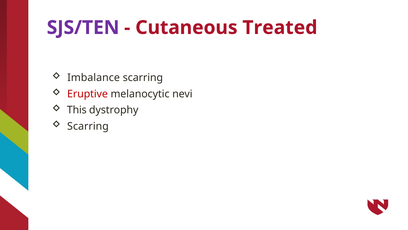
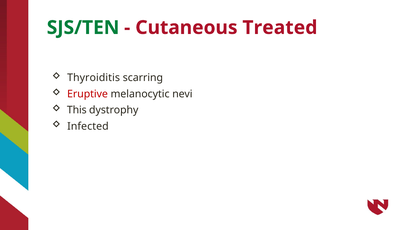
SJS/TEN colour: purple -> green (83, 28)
Imbalance: Imbalance -> Thyroiditis (94, 78)
Scarring: Scarring -> Infected (88, 126)
